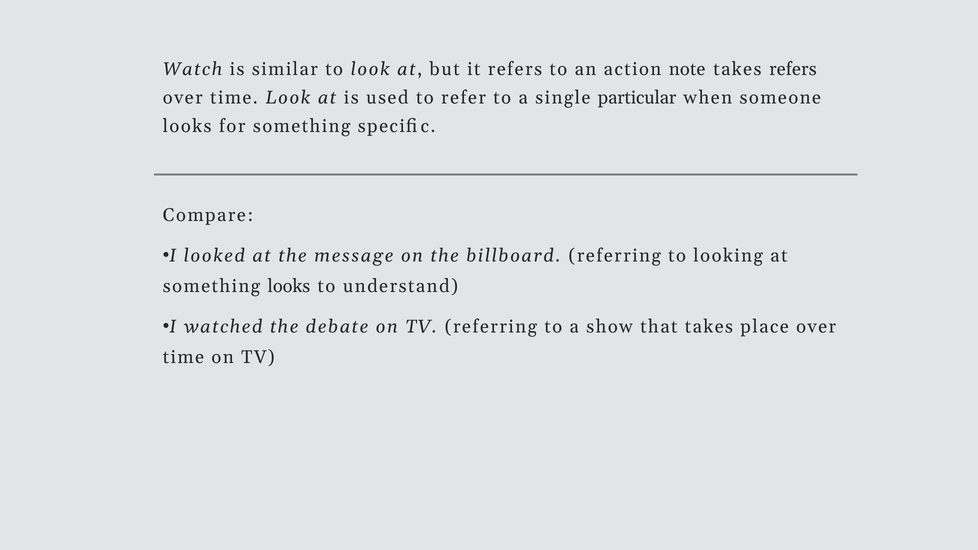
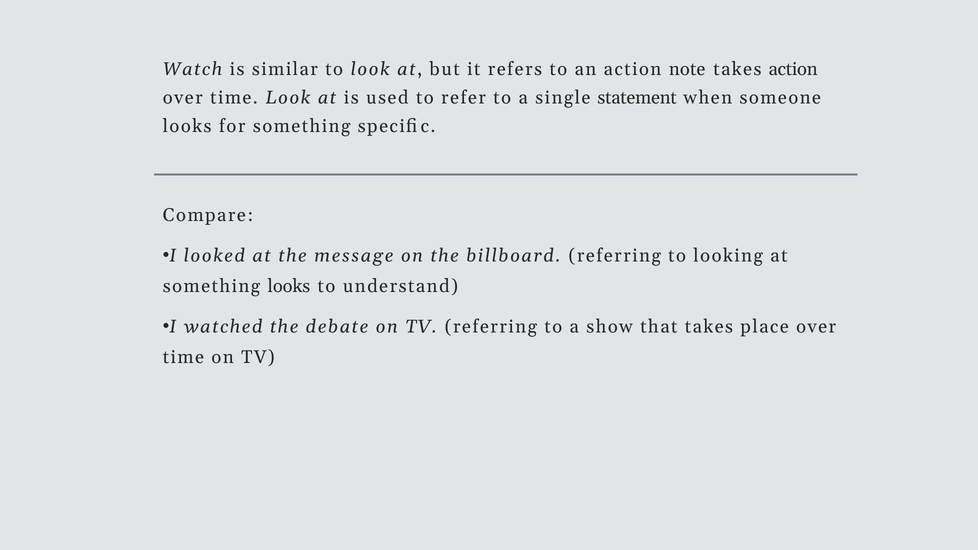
takes refers: refers -> action (793, 69)
particular: particular -> statement (637, 98)
